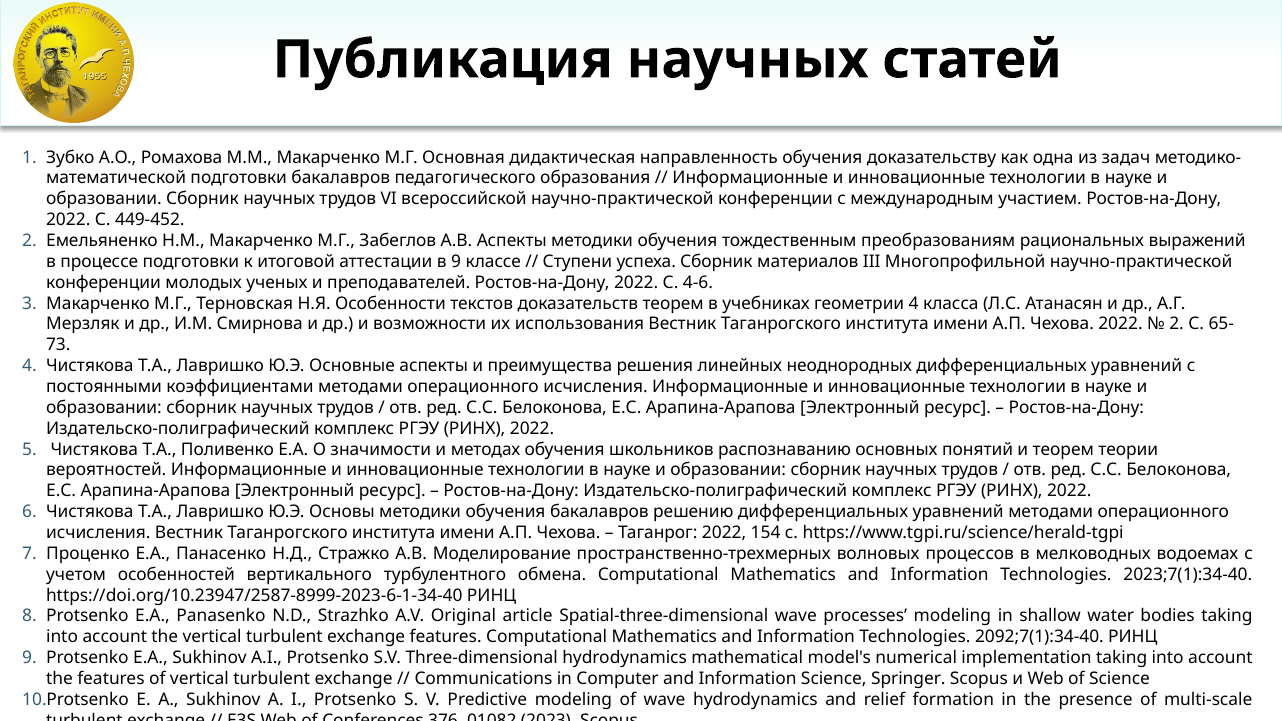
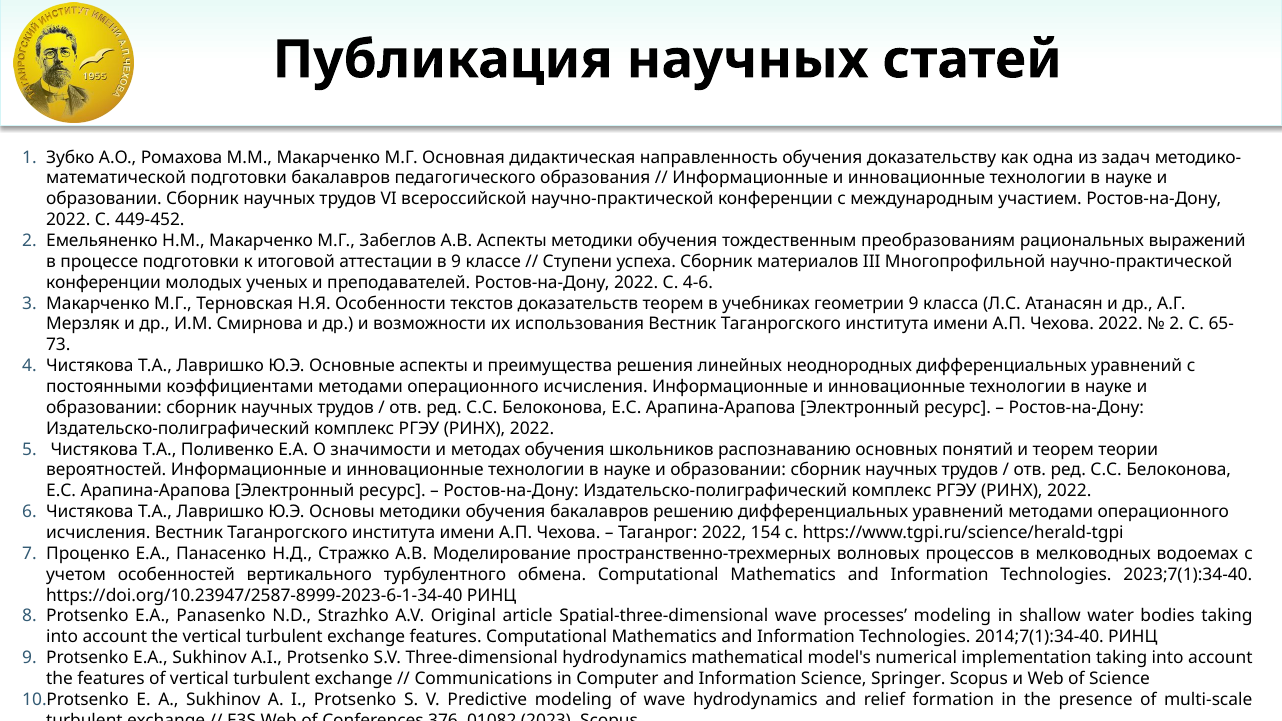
геометрии 4: 4 -> 9 (914, 303)
2092;7(1):34-40: 2092;7(1):34-40 -> 2014;7(1):34-40 (1039, 637)
